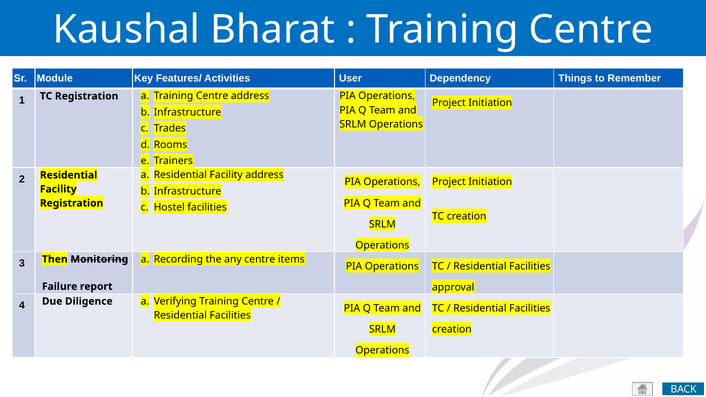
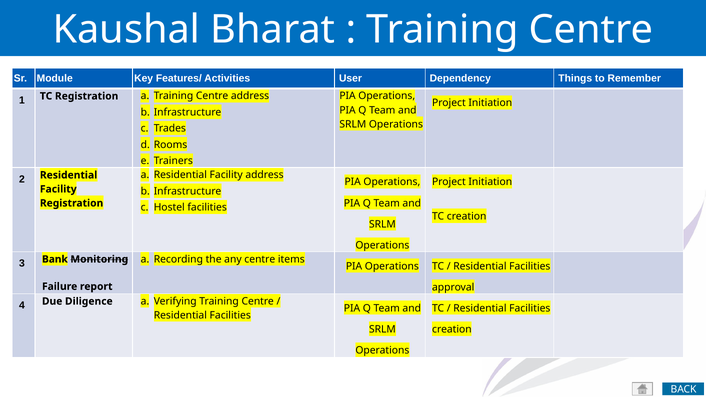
Then: Then -> Bank (55, 259)
